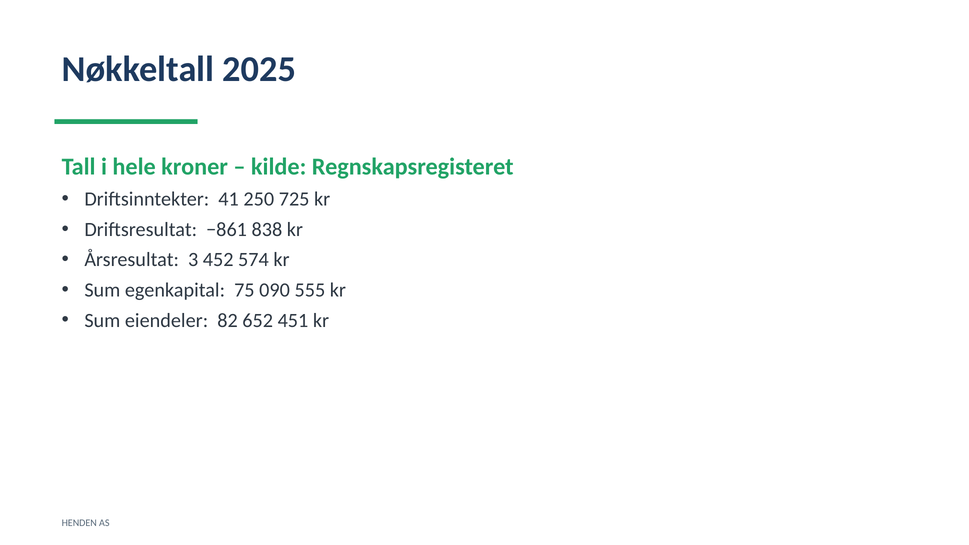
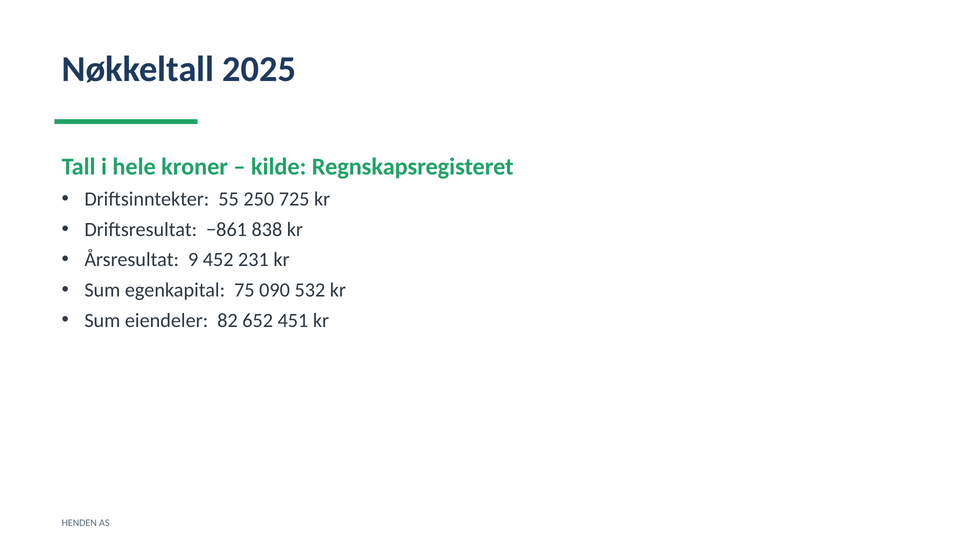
41: 41 -> 55 (229, 199)
3: 3 -> 9 (193, 260)
574: 574 -> 231 (253, 260)
555: 555 -> 532 (310, 290)
